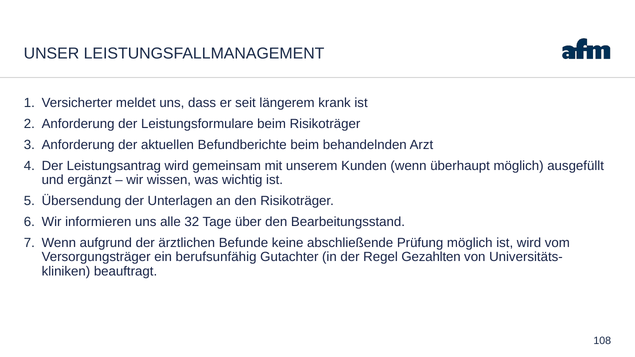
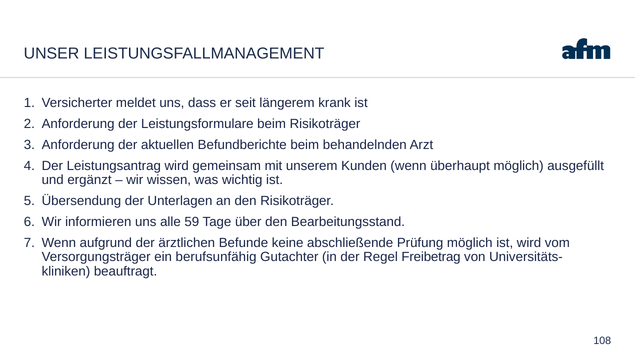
32: 32 -> 59 (192, 222)
Gezahlten: Gezahlten -> Freibetrag (431, 257)
